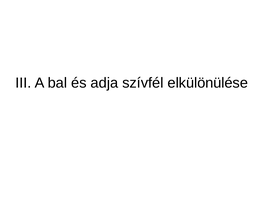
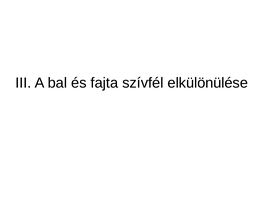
adja: adja -> fajta (104, 83)
